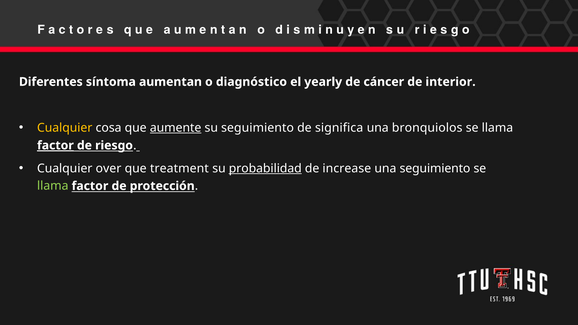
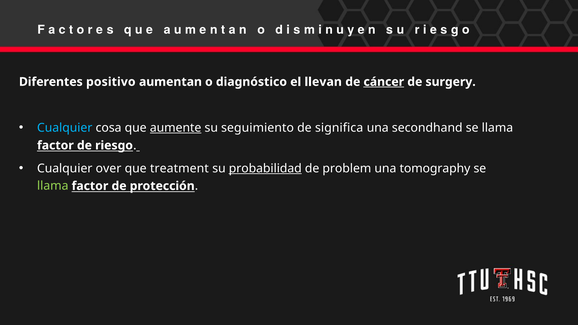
síntoma: síntoma -> positivo (111, 82)
yearly: yearly -> llevan (323, 82)
cáncer underline: none -> present (384, 82)
interior: interior -> surgery (451, 82)
Cualquier colour: yellow -> light blue (65, 128)
bronquiolos: bronquiolos -> secondhand (427, 128)
factor underline: present -> none (55, 145)
increase: increase -> problem (347, 168)
una seguimiento: seguimiento -> tomography (435, 168)
